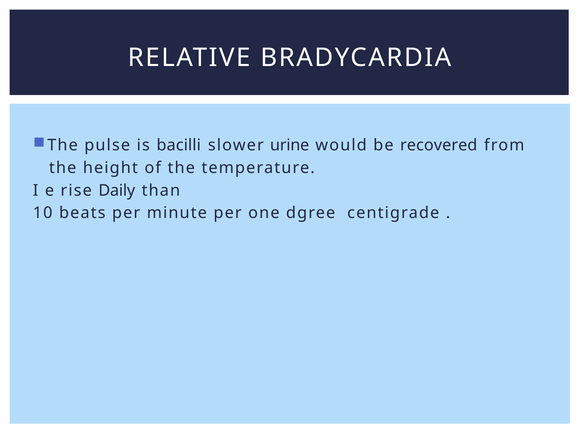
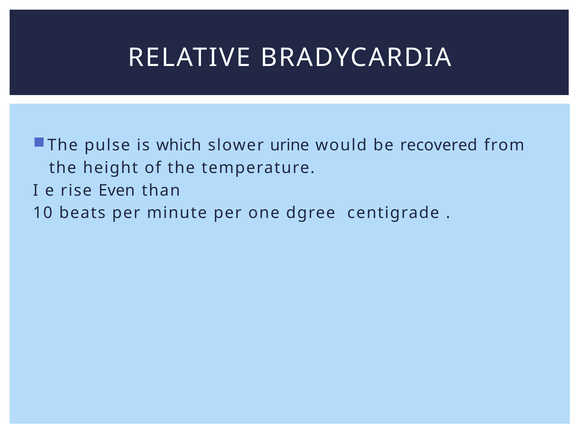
bacilli: bacilli -> which (179, 145)
Daily: Daily -> Even (117, 190)
